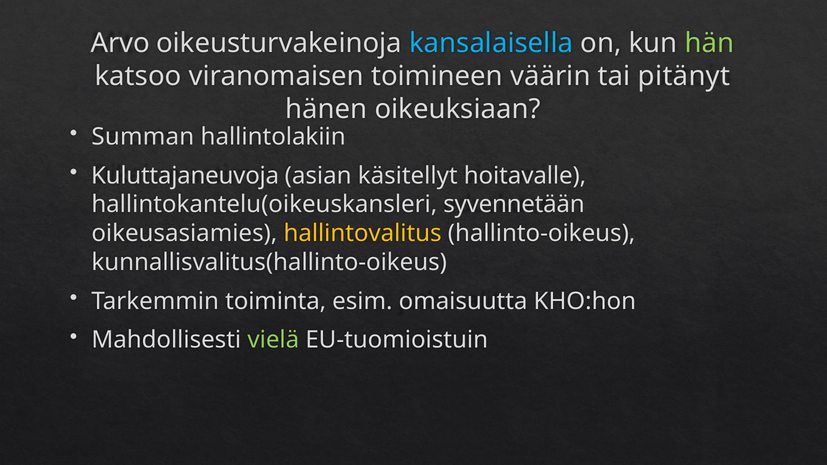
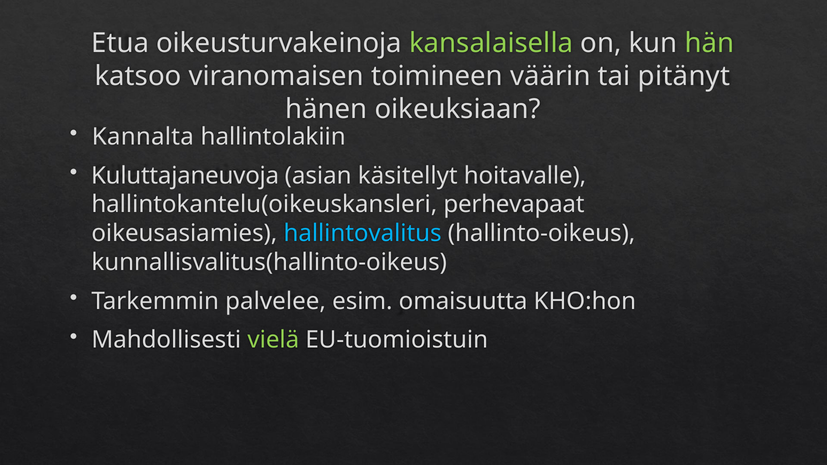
Arvo: Arvo -> Etua (120, 43)
kansalaisella colour: light blue -> light green (491, 43)
Summan: Summan -> Kannalta (143, 137)
syvennetään: syvennetään -> perhevapaat (514, 205)
hallintovalitus colour: yellow -> light blue (363, 233)
toiminta: toiminta -> palvelee (276, 301)
